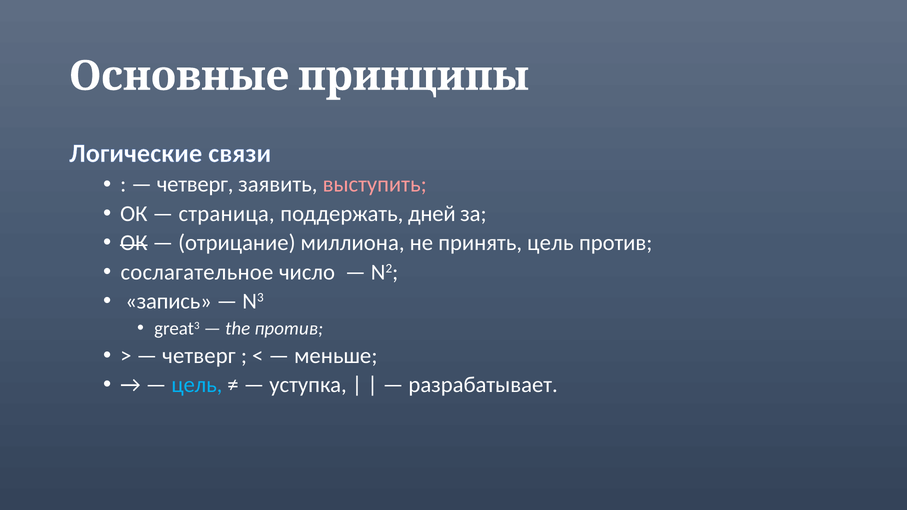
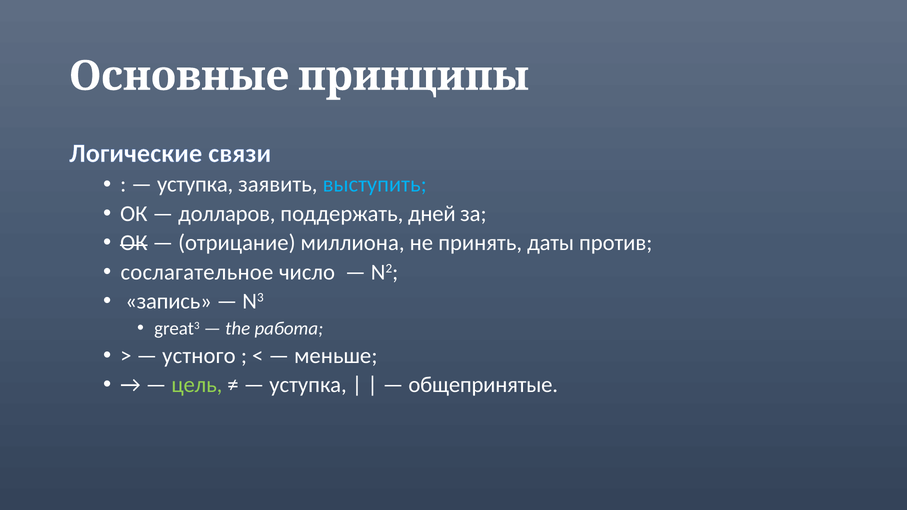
четверг: четверг -> уступка (195, 185)
выступить colour: pink -> light blue (375, 185)
страница: страница -> долларов (227, 214)
принять цель: цель -> даты (551, 243)
the против: против -> работа (289, 329)
четверг: четверг -> устного (199, 356)
цель colour: light blue -> light green (197, 385)
разрабатывает: разрабатывает -> общепринятые (483, 385)
